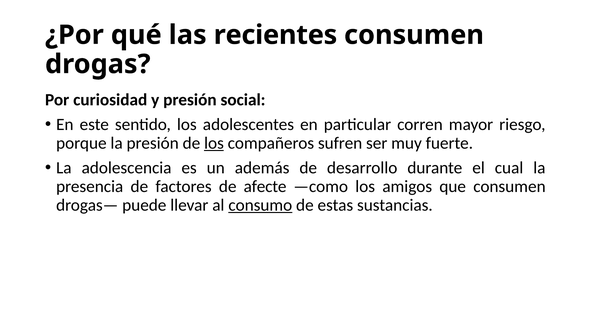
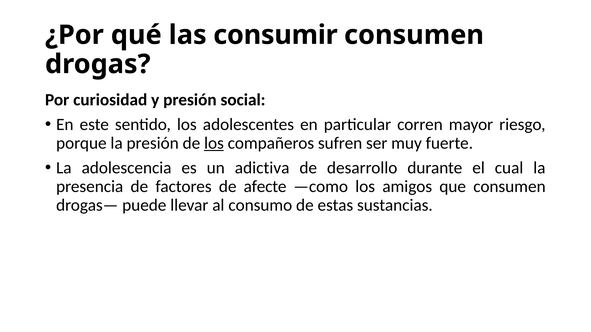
recientes: recientes -> consumir (275, 35)
además: además -> adictiva (262, 168)
consumo underline: present -> none (260, 205)
